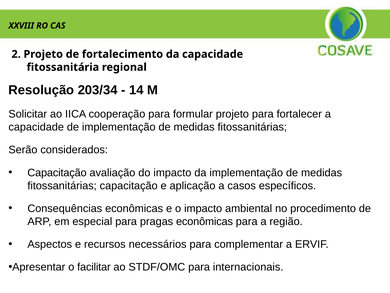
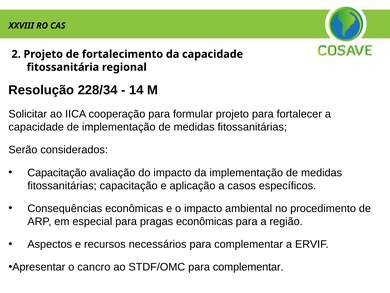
203/34: 203/34 -> 228/34 (98, 90)
facilitar: facilitar -> cancro (94, 267)
STDF/OMC para internacionais: internacionais -> complementar (248, 267)
